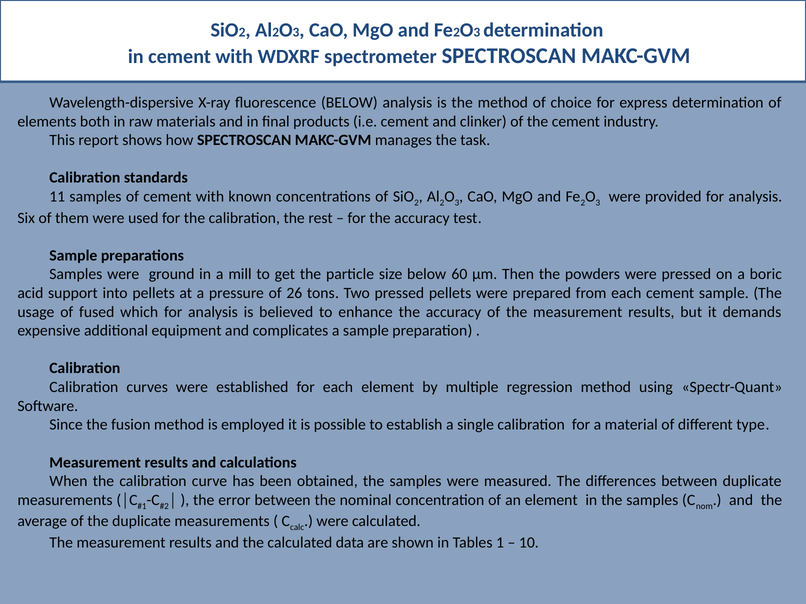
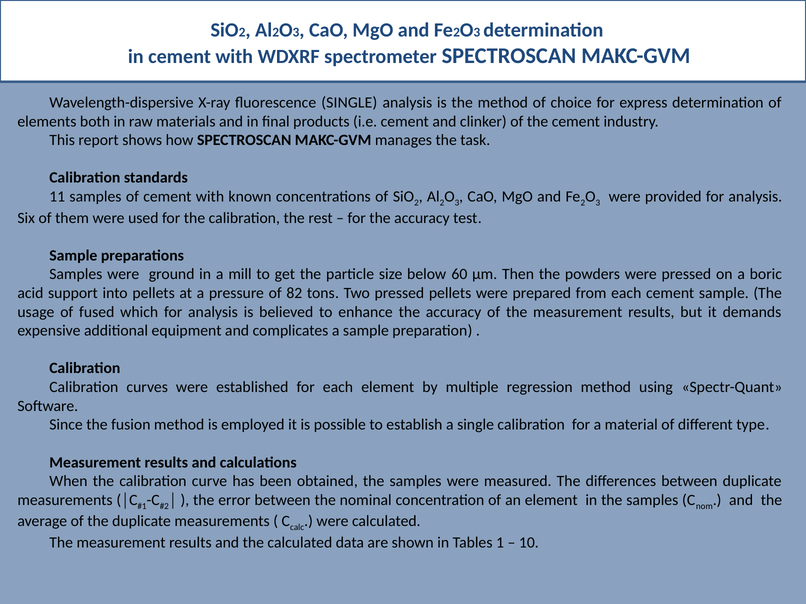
fluorescence BELOW: BELOW -> SINGLE (349, 103)
26: 26 -> 82 (294, 293)
